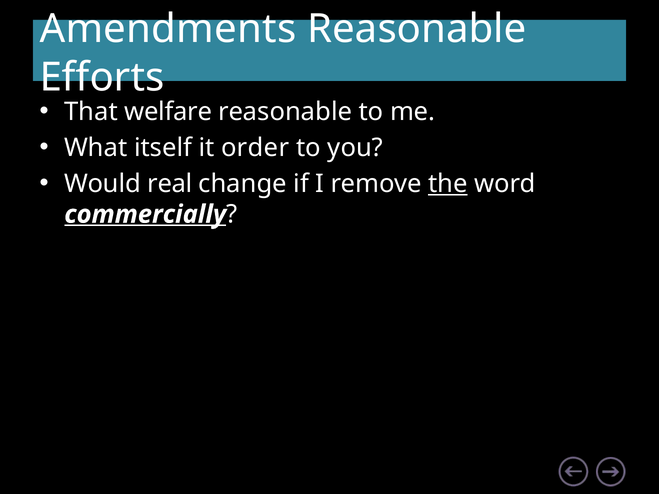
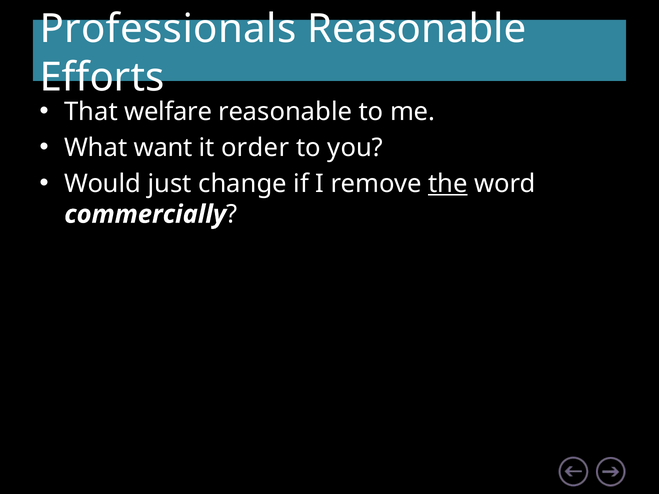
Amendments: Amendments -> Professionals (168, 29)
itself: itself -> want (163, 148)
real: real -> just (170, 184)
commercially underline: present -> none (145, 214)
